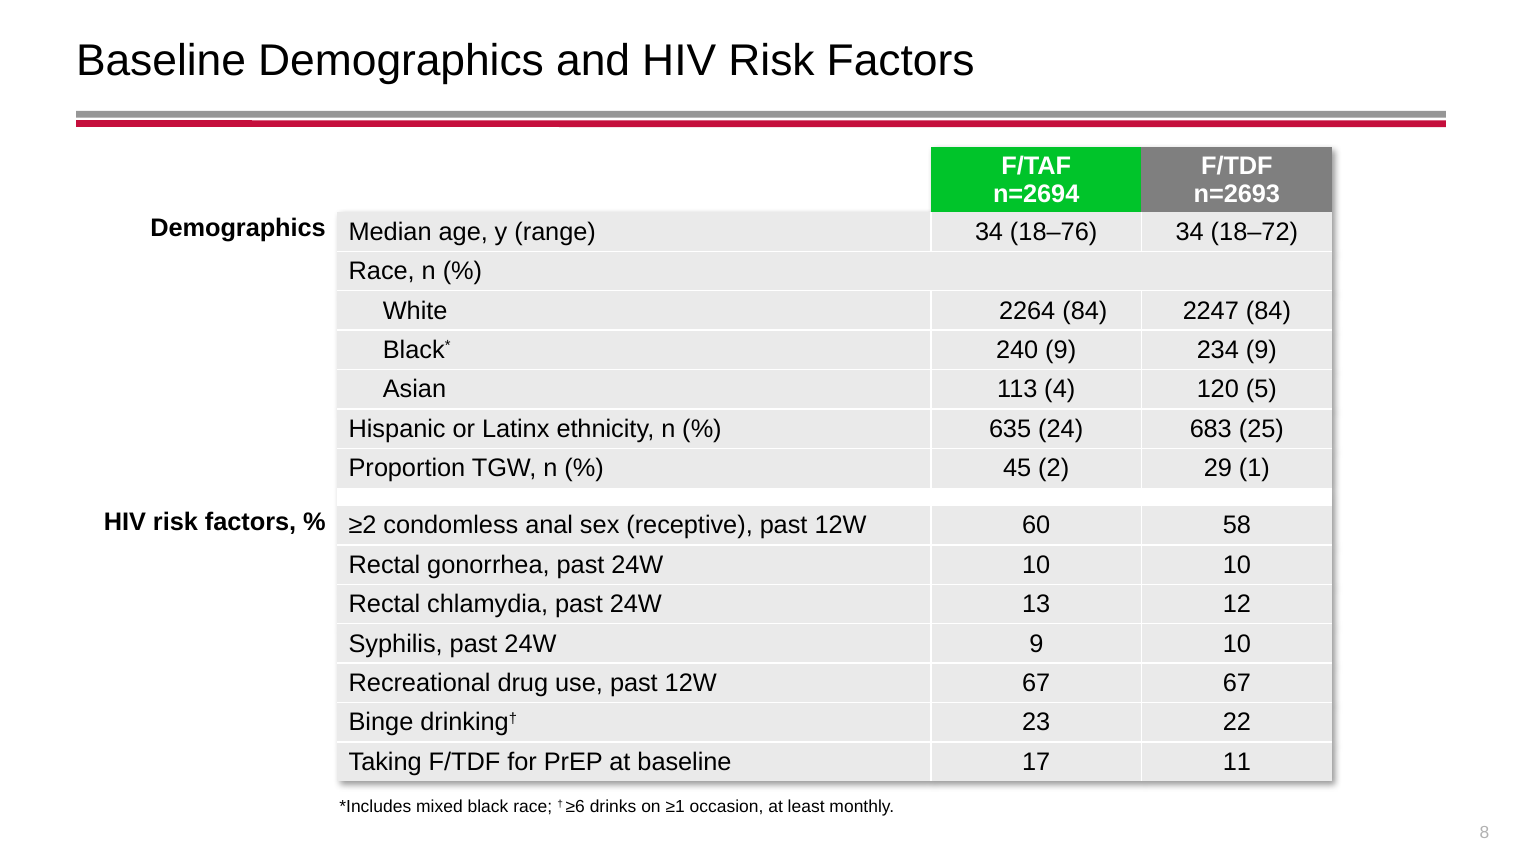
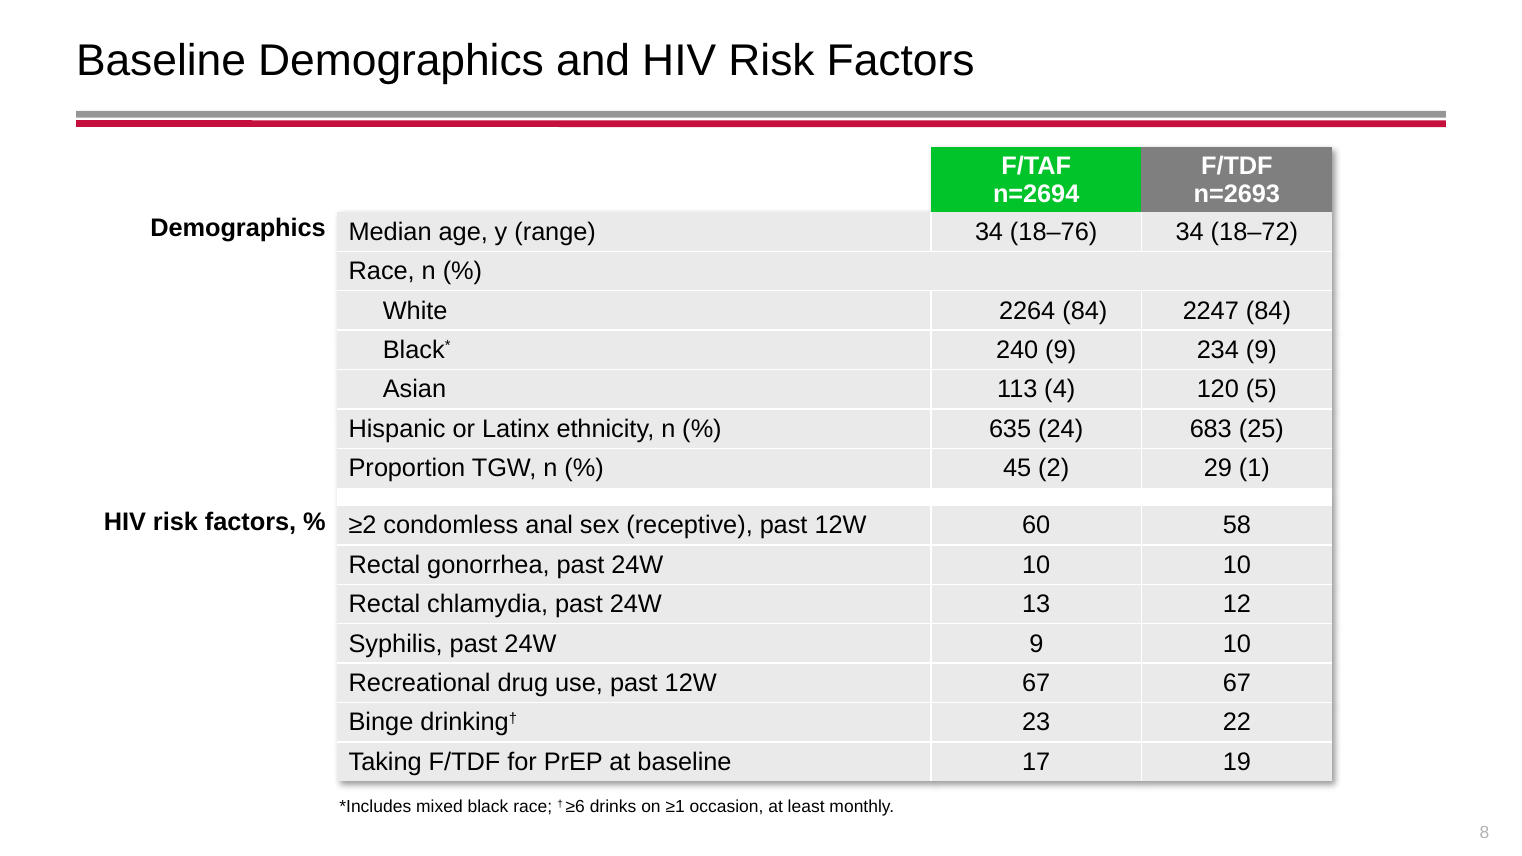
11: 11 -> 19 (1237, 762)
